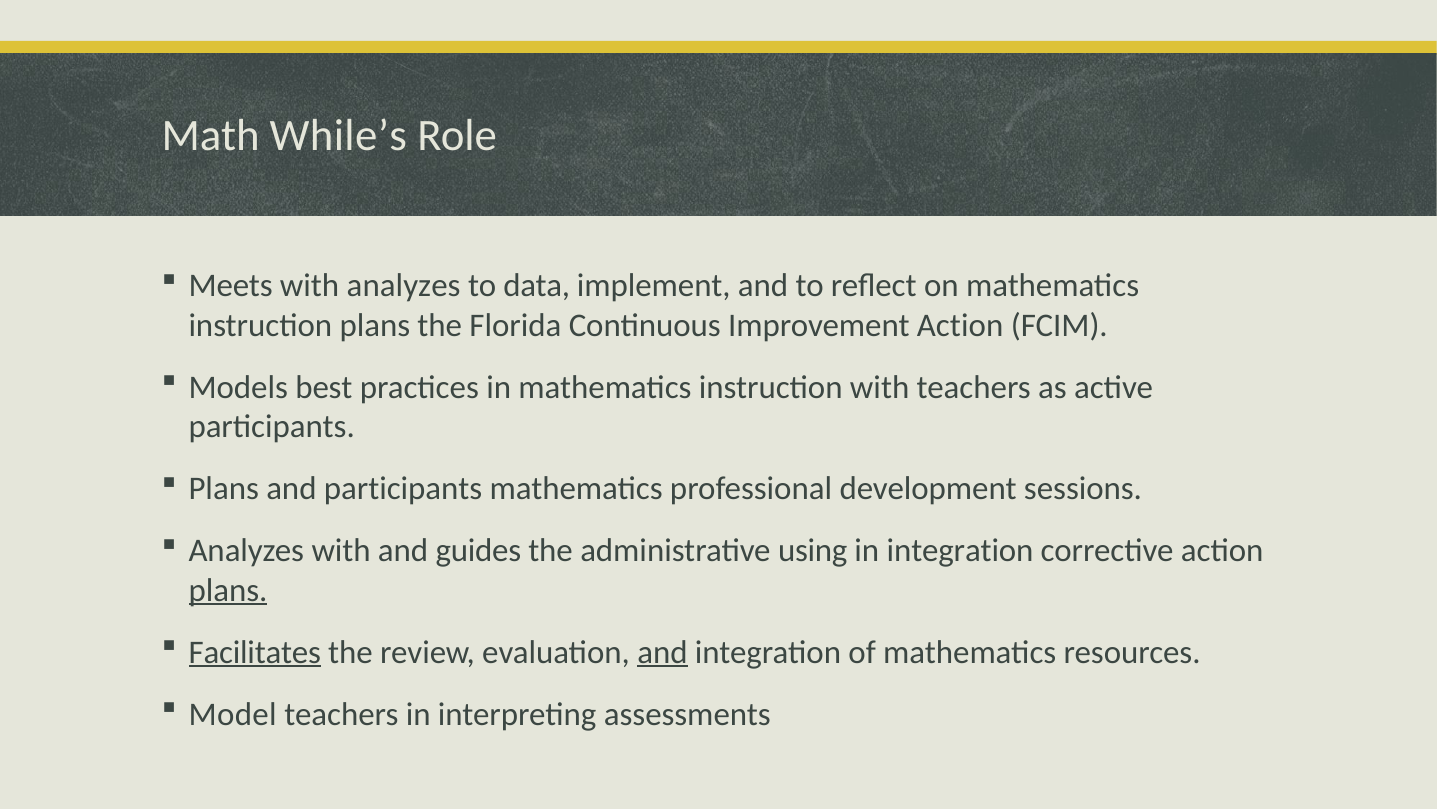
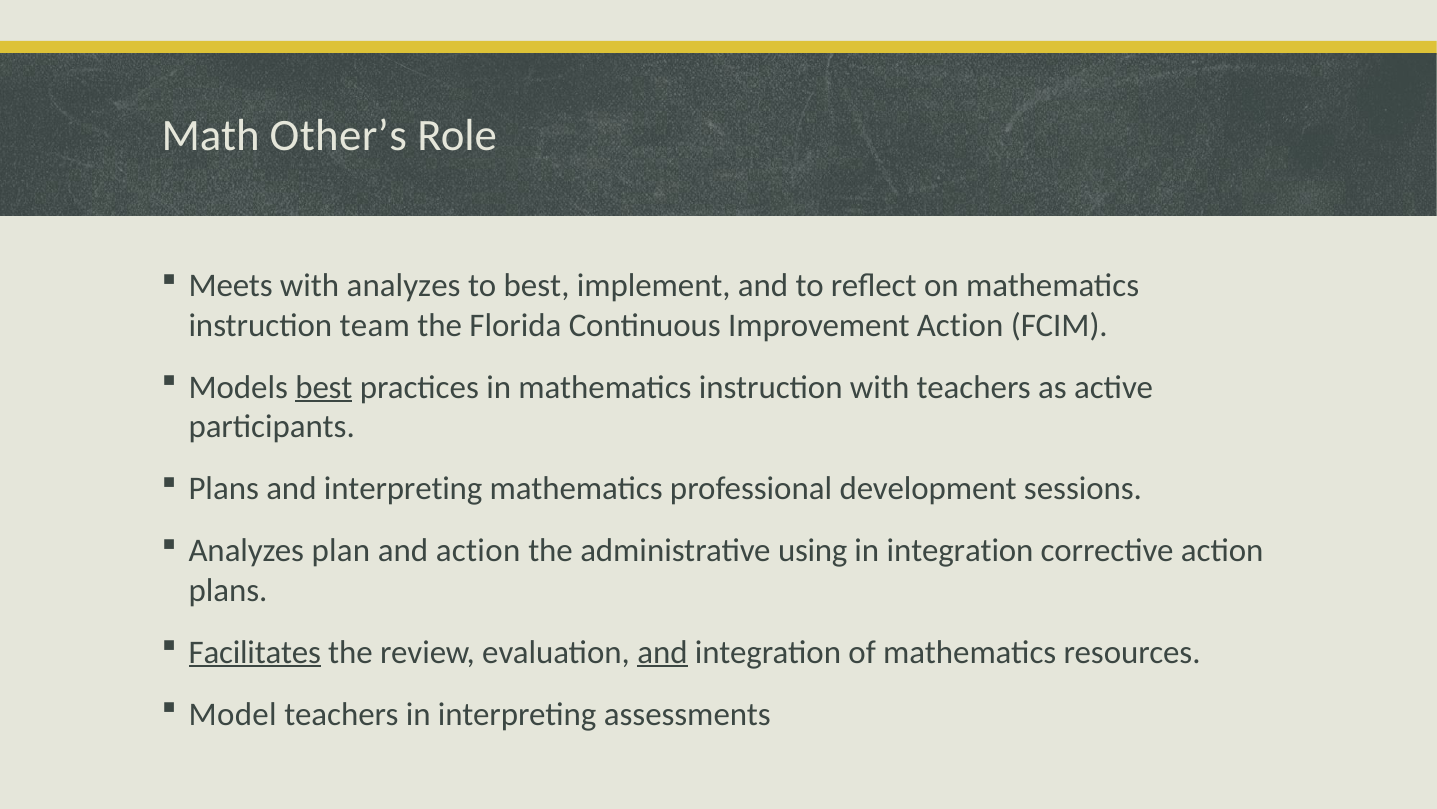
While’s: While’s -> Other’s (338, 136)
to data: data -> best (537, 286)
instruction plans: plans -> team (375, 325)
best underline: none -> present (324, 387)
and participants: participants -> interpreting (403, 488)
Analyzes with: with -> plan (341, 550)
and guides: guides -> action (478, 550)
plans underline: present -> none (228, 590)
